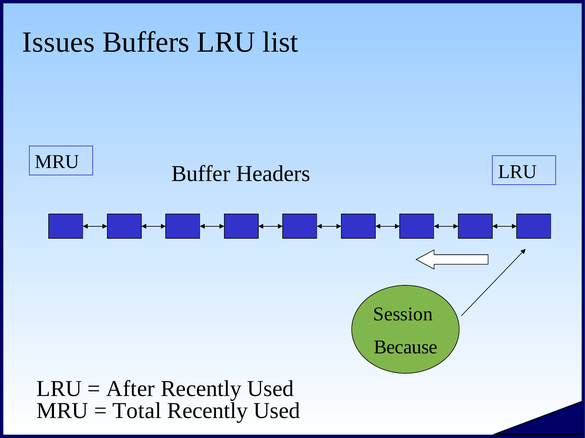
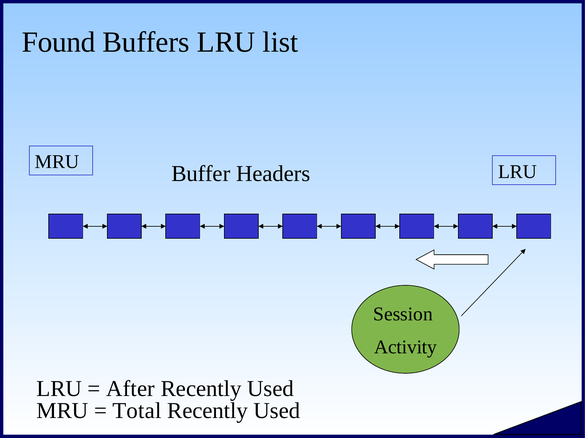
Issues: Issues -> Found (59, 42)
Because: Because -> Activity (406, 348)
